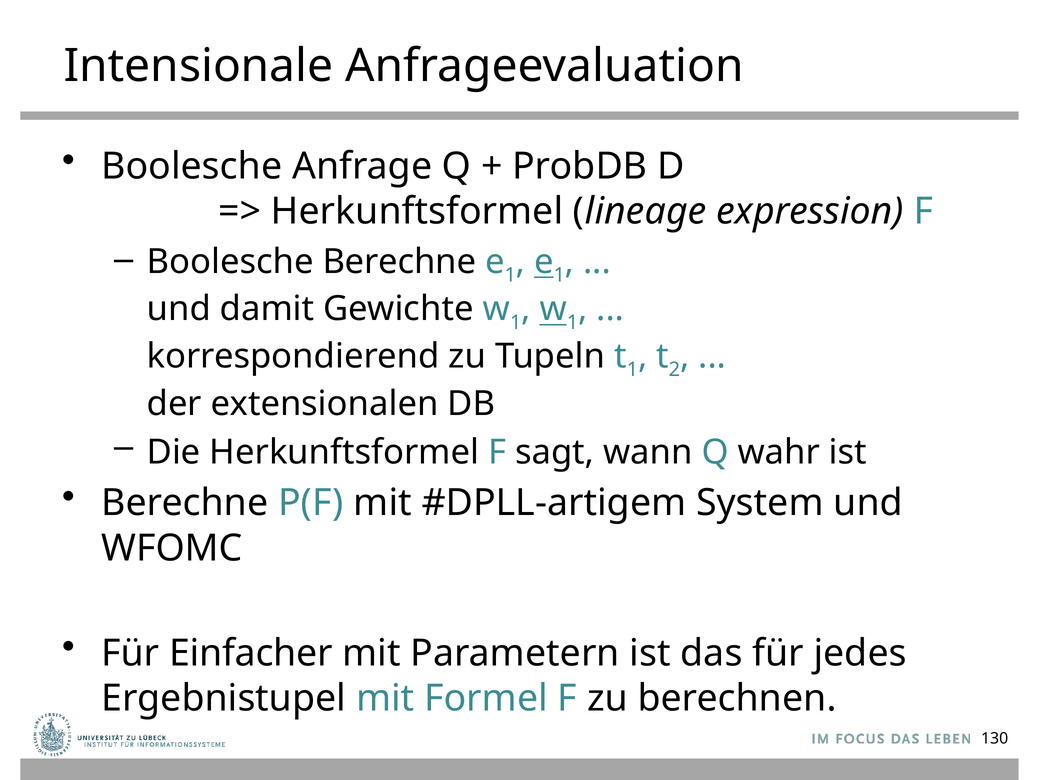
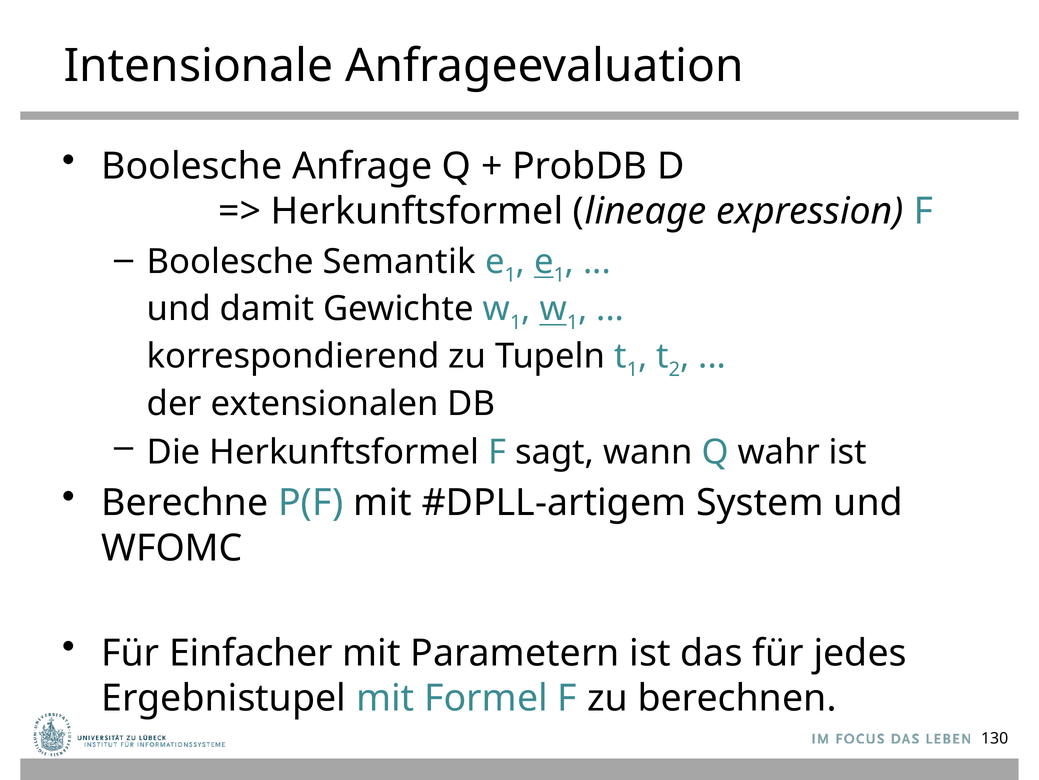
Boolesche Berechne: Berechne -> Semantik (399, 261)
